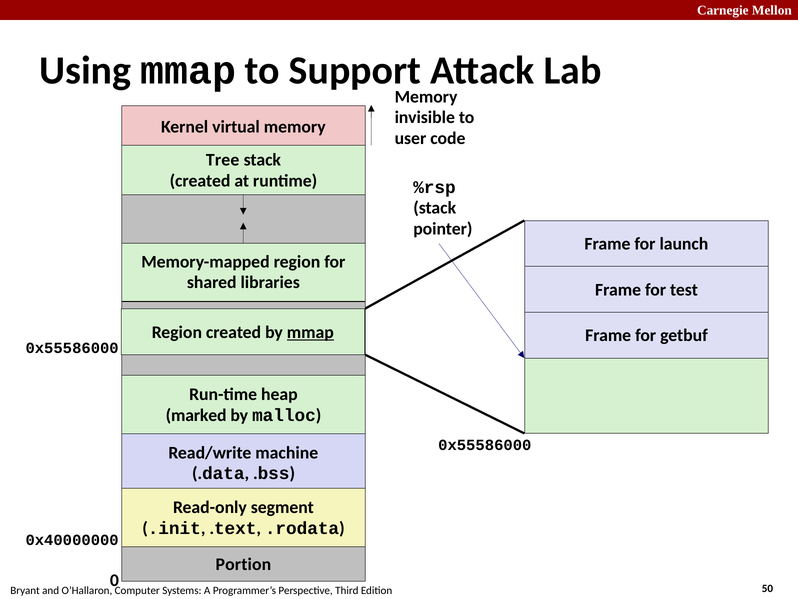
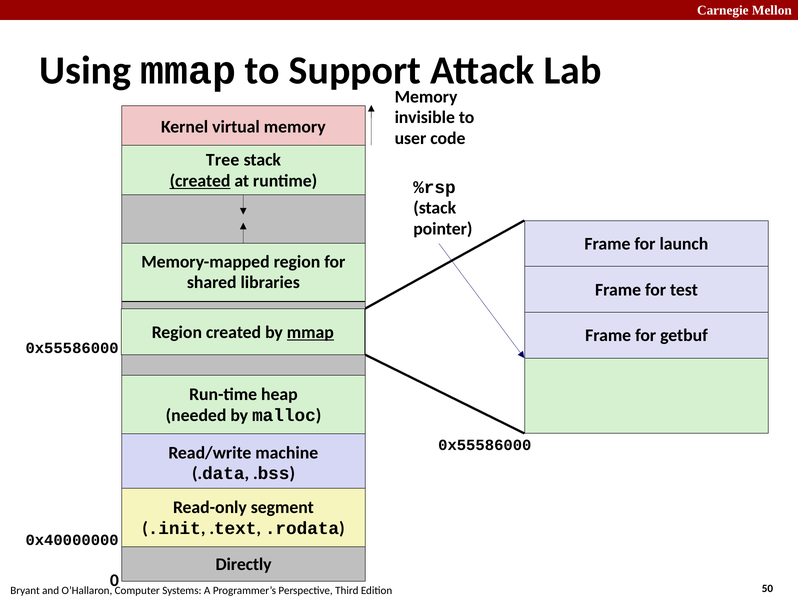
created underline: none -> present (200, 181)
marked: marked -> needed (196, 415)
Portion: Portion -> Directly (244, 564)
